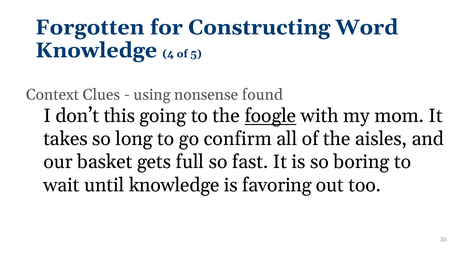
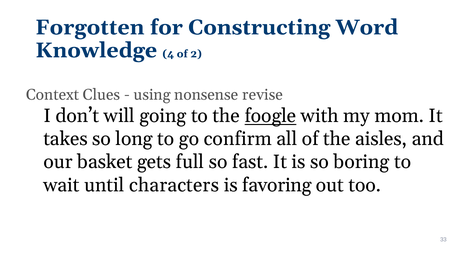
5: 5 -> 2 (196, 54)
found: found -> revise (263, 95)
this: this -> will (119, 116)
until knowledge: knowledge -> characters (174, 185)
